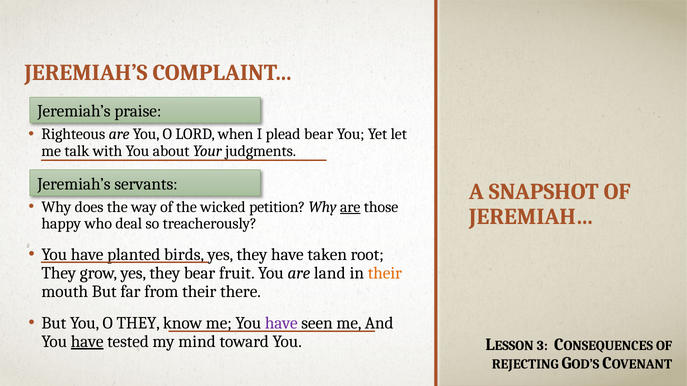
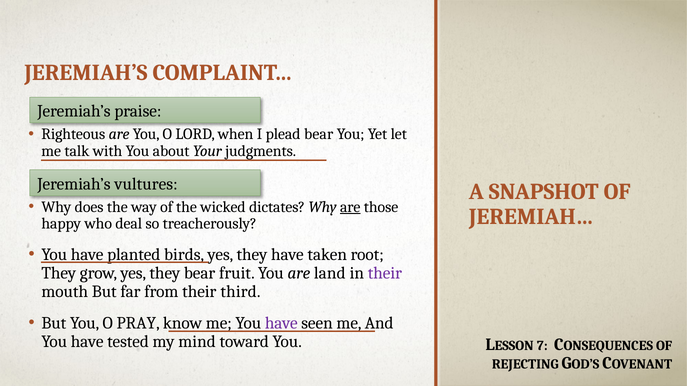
servants: servants -> vultures (146, 184)
petition: petition -> dictates (277, 207)
their colour: orange -> purple (385, 273)
there: there -> third (240, 292)
O THEY: THEY -> PRAY (138, 323)
have underline: present -> none (87, 342)
3: 3 -> 7 (542, 346)
